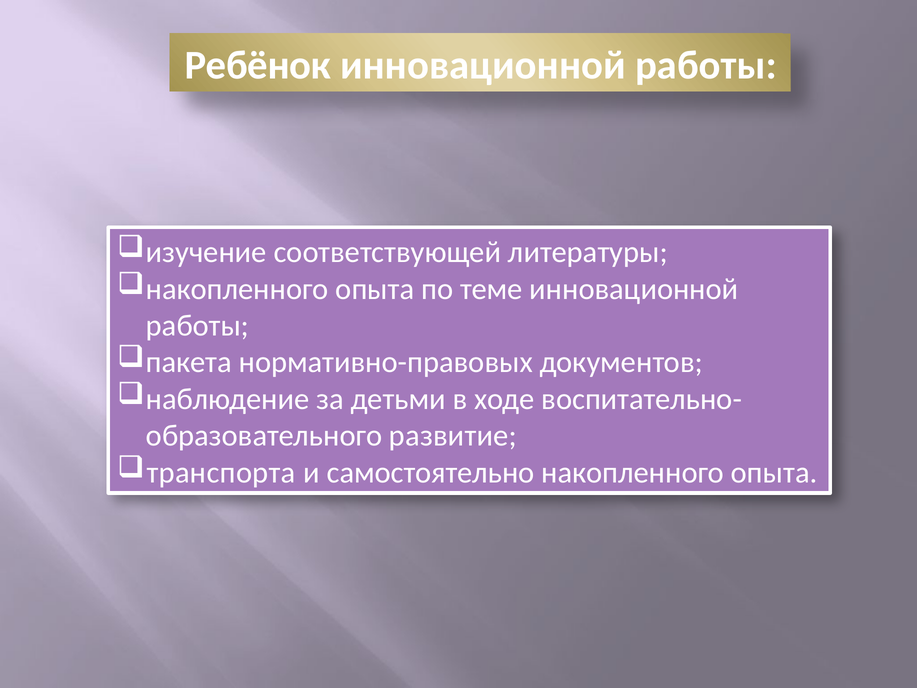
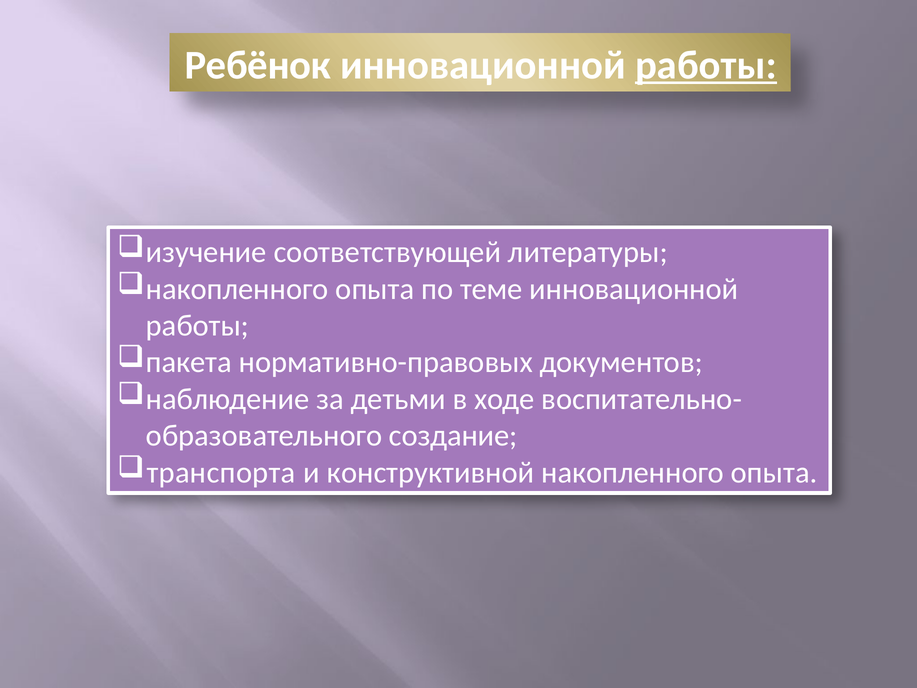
работы underline: none -> present (706, 65)
развитие: развитие -> создание (453, 436)
самостоятельно: самостоятельно -> конструктивной (431, 472)
